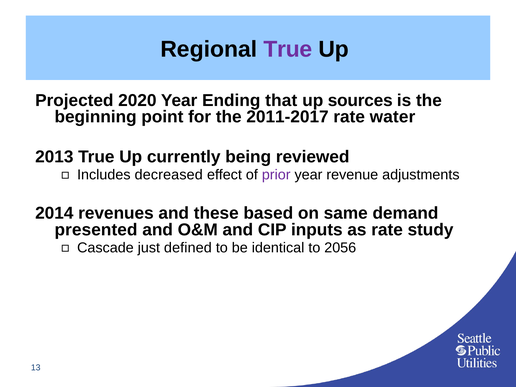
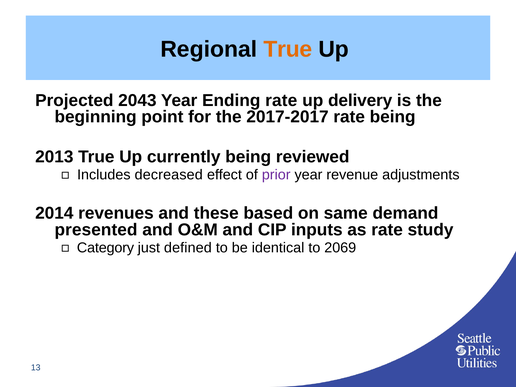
True colour: purple -> orange (288, 49)
2020: 2020 -> 2043 (137, 100)
Ending that: that -> rate (281, 100)
sources: sources -> delivery (360, 100)
2011-2017: 2011-2017 -> 2017-2017 (288, 117)
rate water: water -> being (393, 117)
Cascade: Cascade -> Category (105, 248)
2056: 2056 -> 2069 (340, 248)
